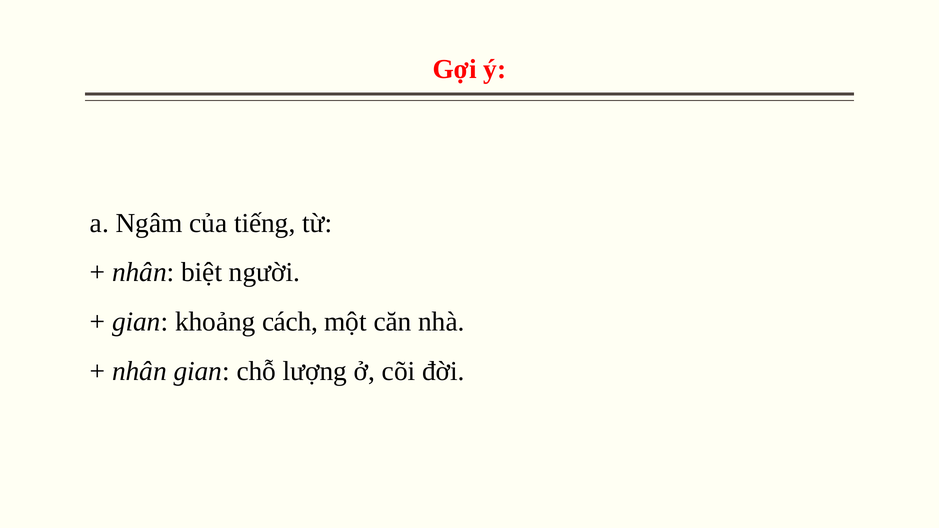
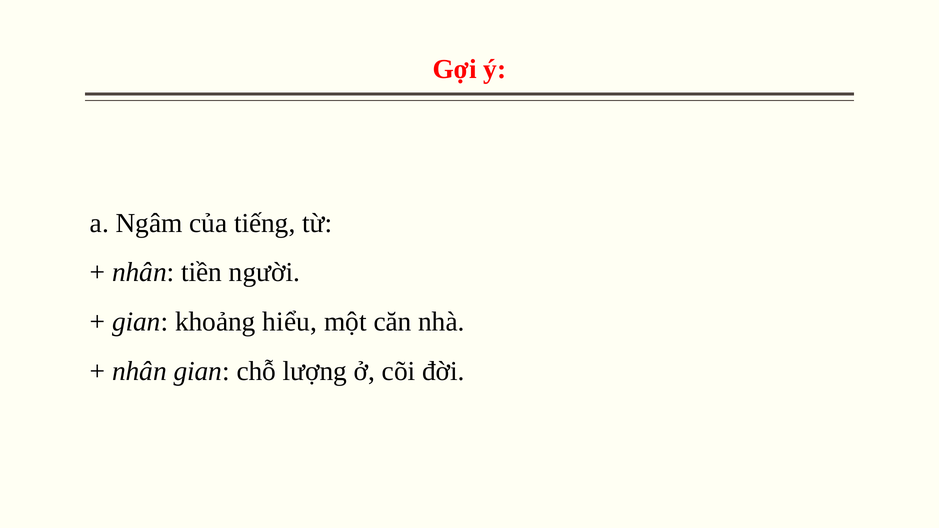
biệt: biệt -> tiền (202, 273)
cách: cách -> hiểu (290, 322)
